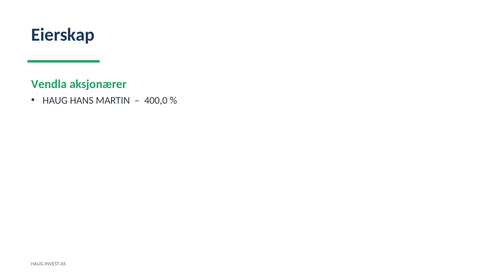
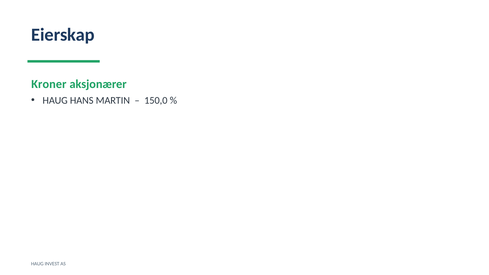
Vendla: Vendla -> Kroner (49, 84)
400,0: 400,0 -> 150,0 (156, 101)
